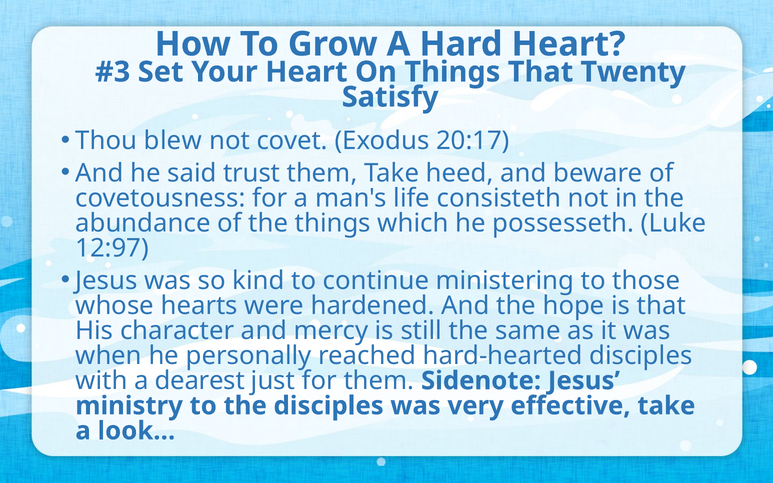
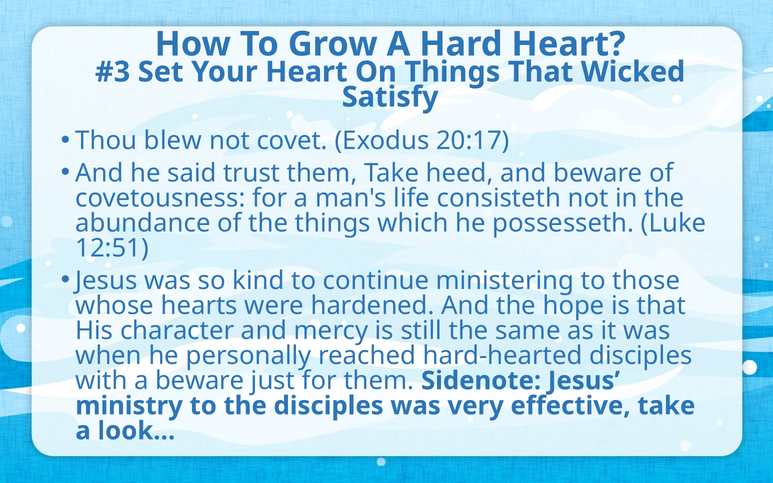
Twenty: Twenty -> Wicked (633, 72)
12:97: 12:97 -> 12:51 (112, 248)
a dearest: dearest -> beware (200, 381)
